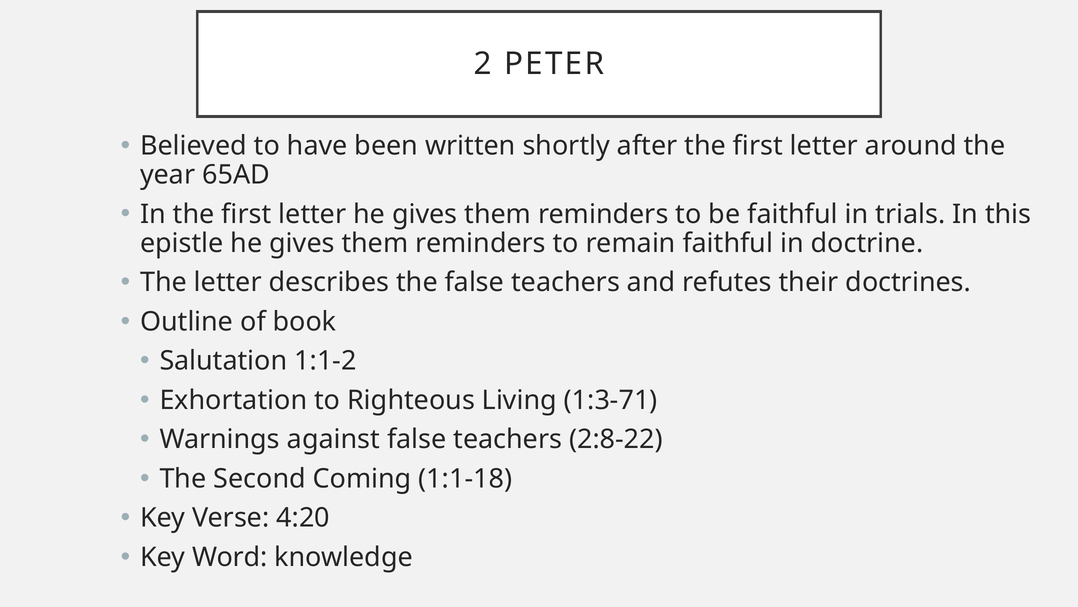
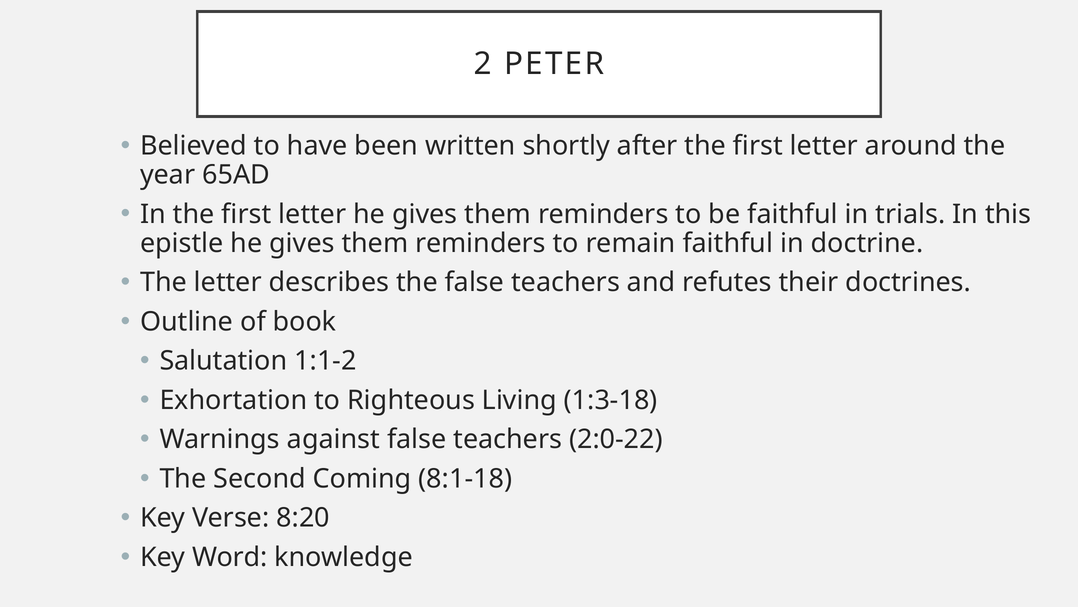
1:3-71: 1:3-71 -> 1:3-18 (611, 400)
2:8-22: 2:8-22 -> 2:0-22 (616, 439)
1:1-18: 1:1-18 -> 8:1-18 (465, 478)
4:20: 4:20 -> 8:20 (303, 518)
